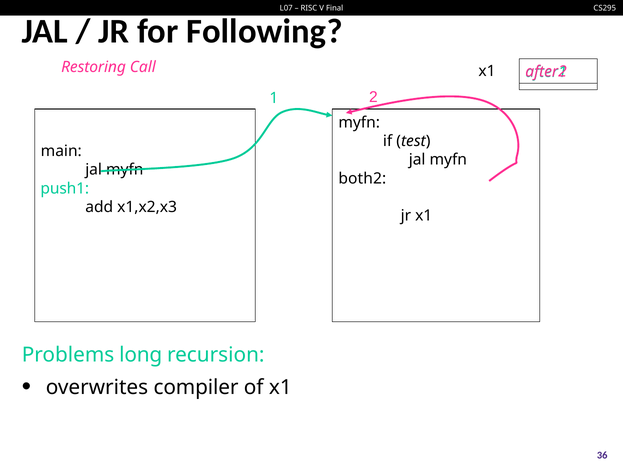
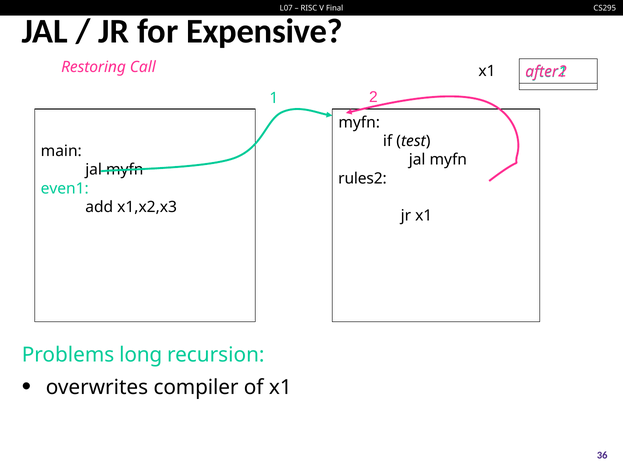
Following: Following -> Expensive (265, 31)
both2: both2 -> rules2 (362, 179)
push1: push1 -> even1 (65, 188)
